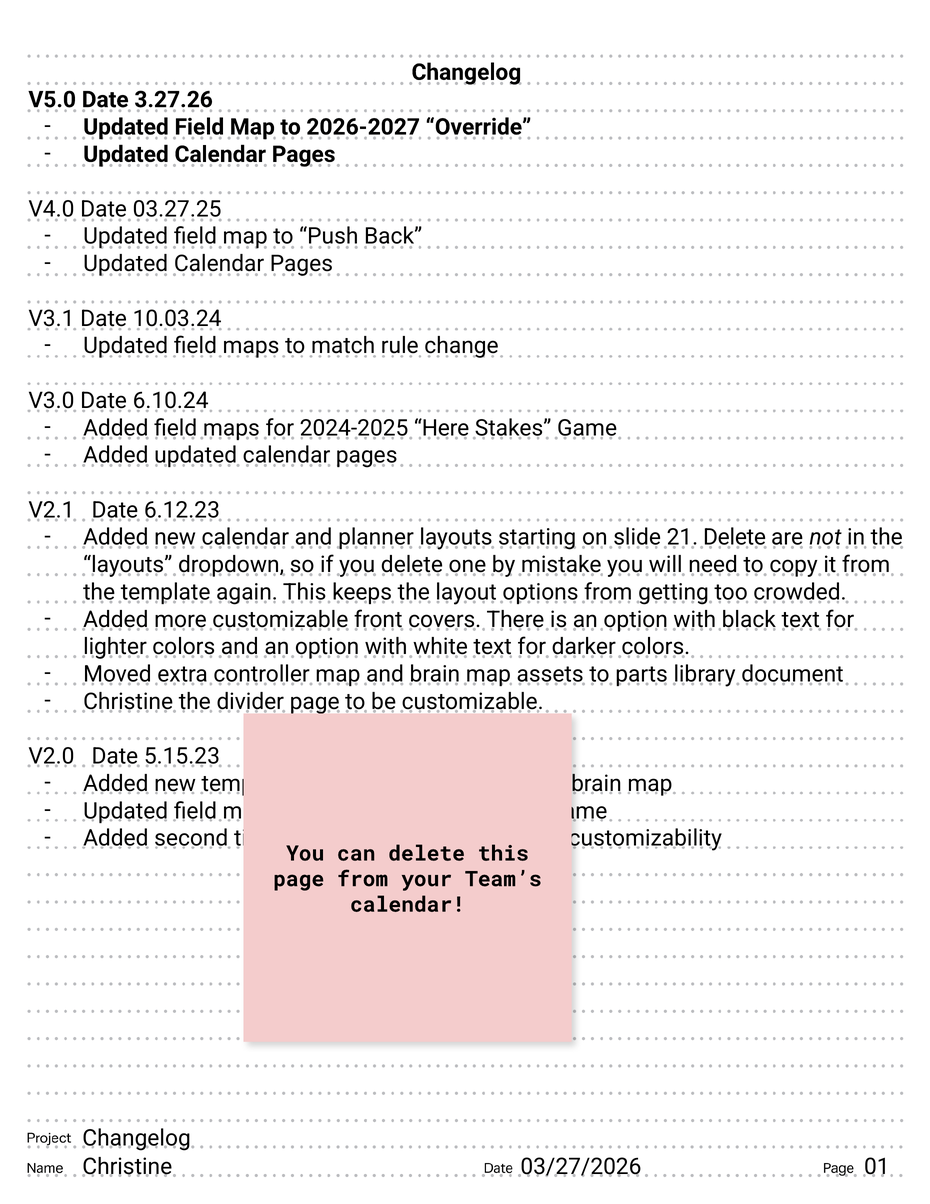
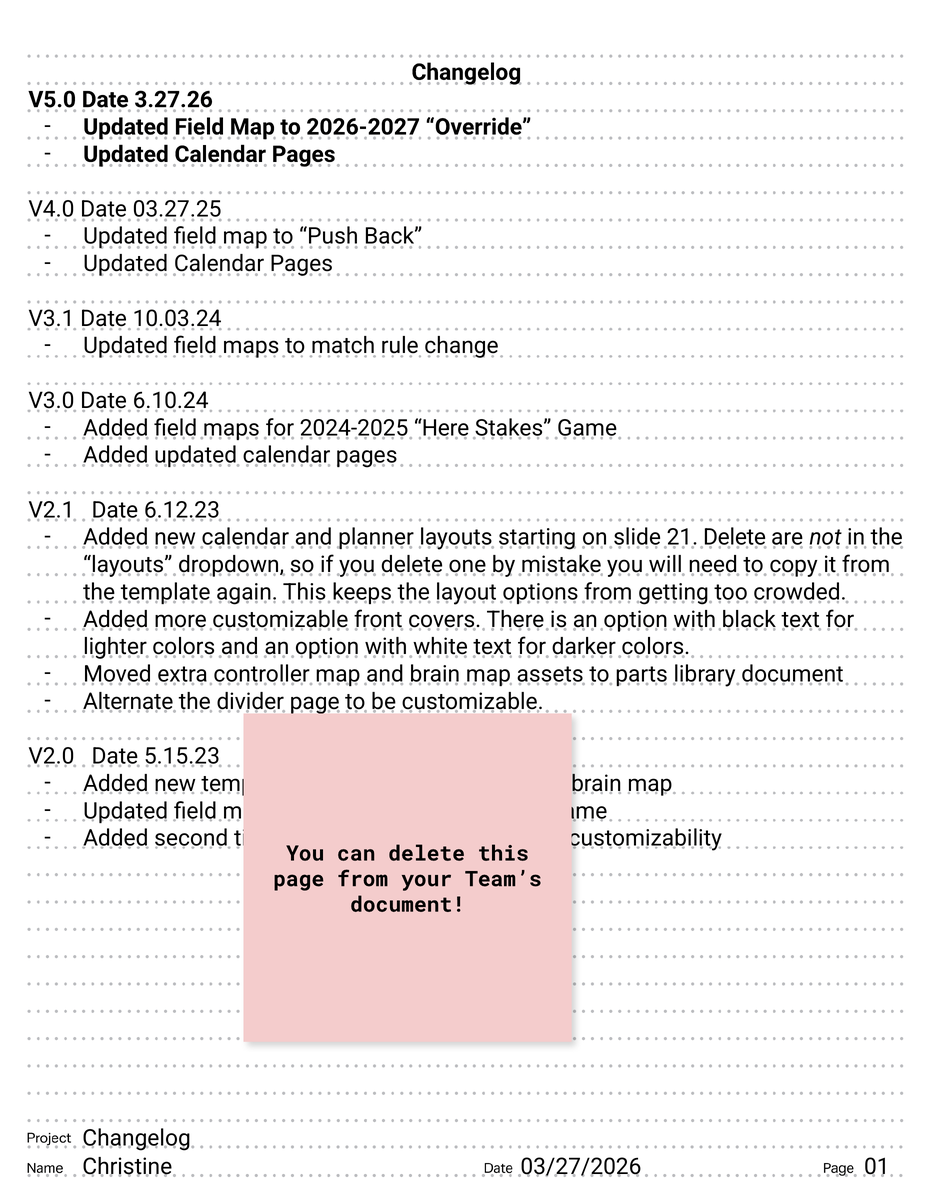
Christine: Christine -> Alternate (128, 701)
calendar: calendar -> document (408, 904)
